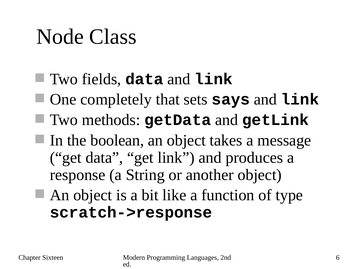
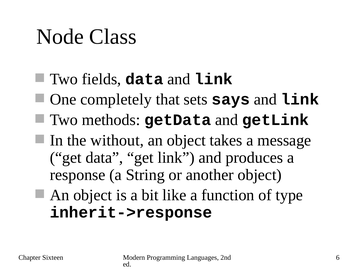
boolean: boolean -> without (117, 140)
scratch->response: scratch->response -> inherit->response (131, 212)
